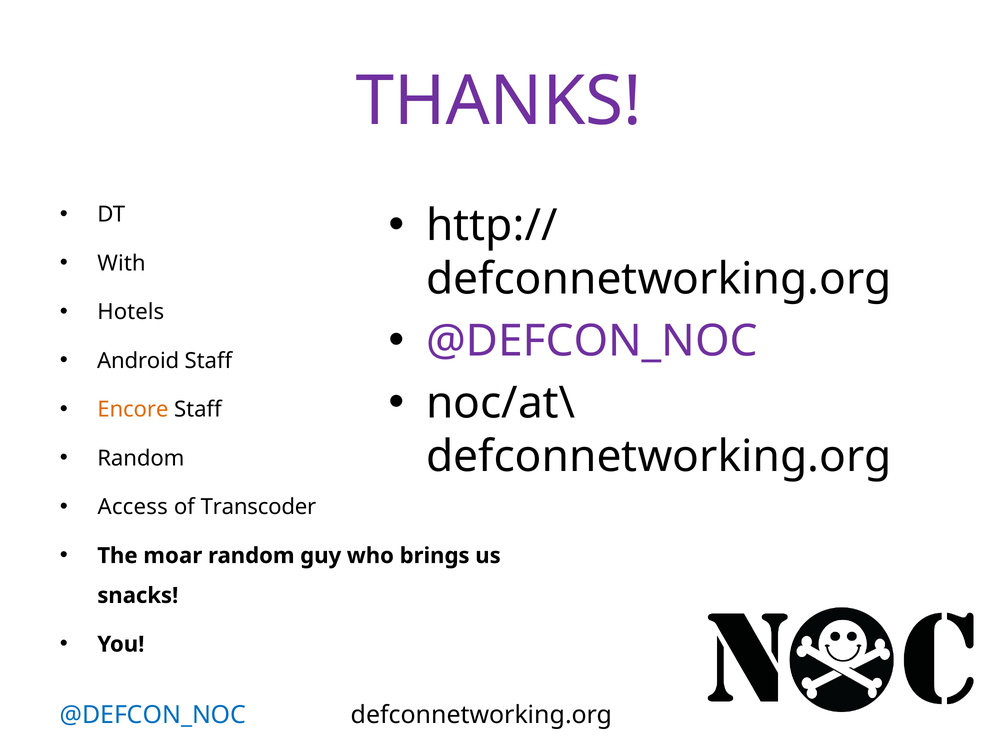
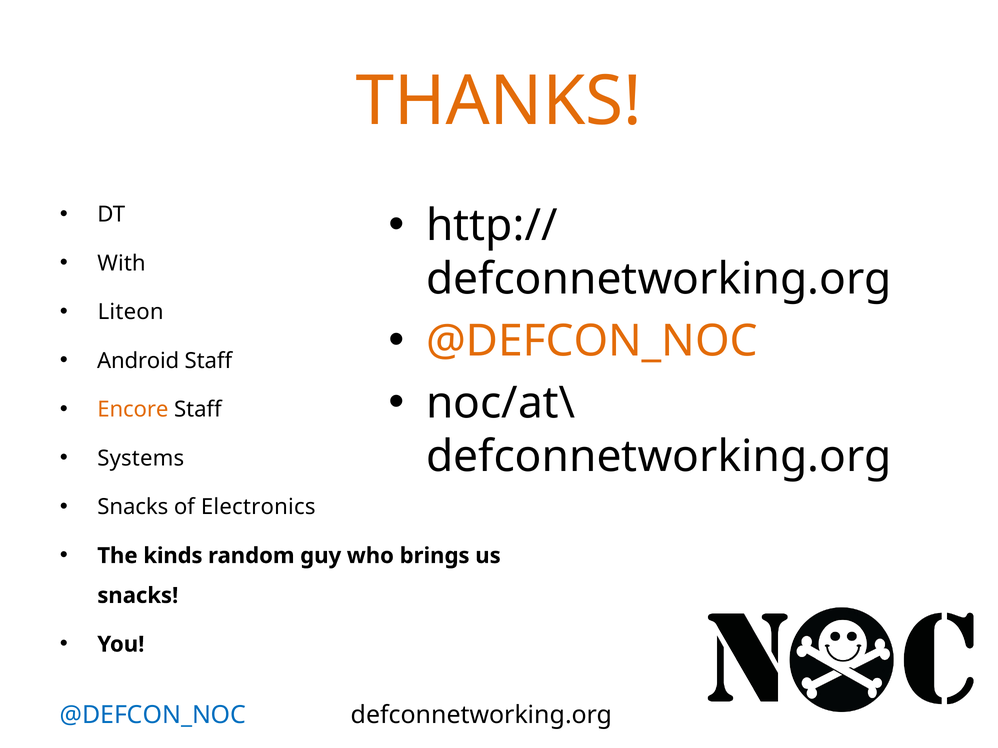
THANKS colour: purple -> orange (499, 101)
Hotels: Hotels -> Liteon (131, 312)
@DEFCON_NOC colour: purple -> orange (592, 341)
Random: Random -> Systems (141, 459)
Access: Access -> Snacks (133, 507)
Transcoder: Transcoder -> Electronics (258, 507)
moar: moar -> kinds (173, 556)
